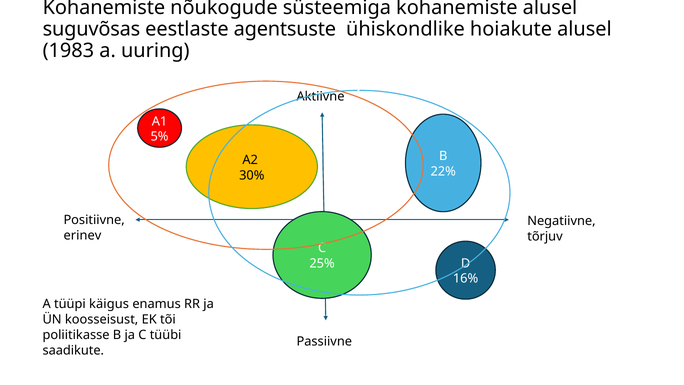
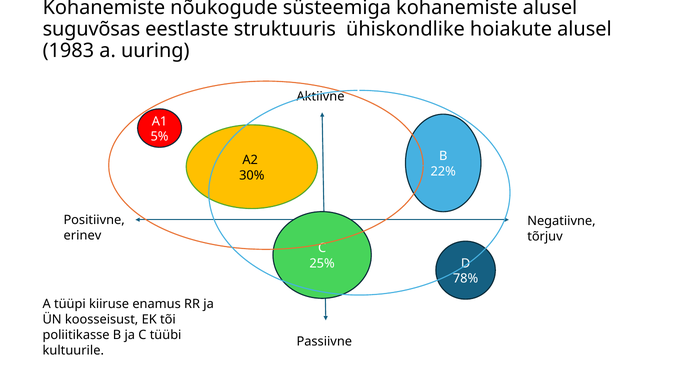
agentsuste: agentsuste -> struktuuris (285, 29)
16%: 16% -> 78% (466, 279)
käigus: käigus -> kiiruse (109, 304)
saadikute: saadikute -> kultuurile (73, 350)
